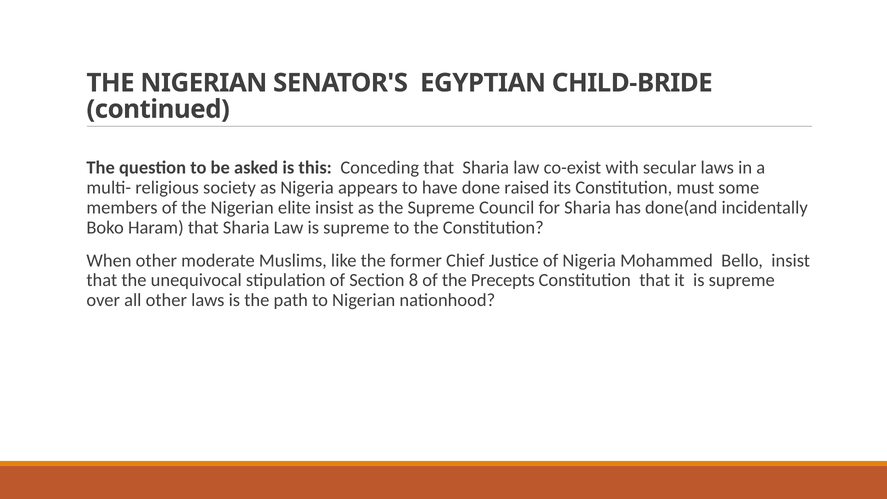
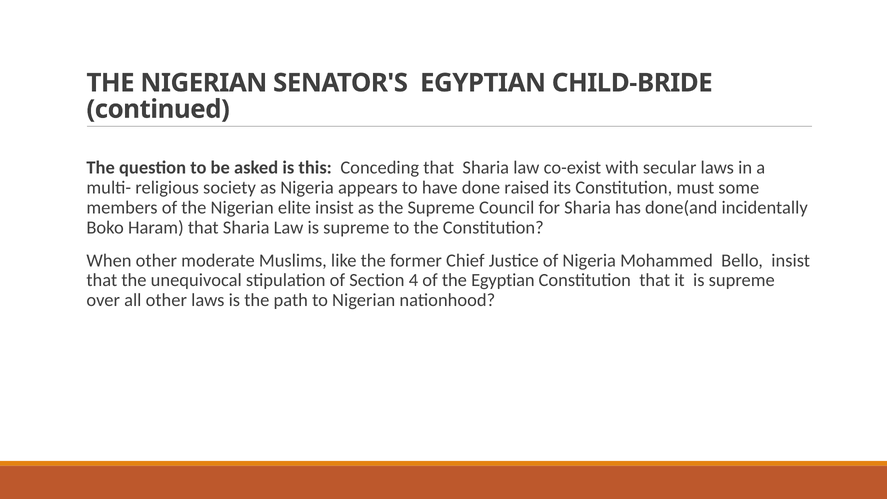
8: 8 -> 4 (413, 280)
the Precepts: Precepts -> Egyptian (503, 280)
